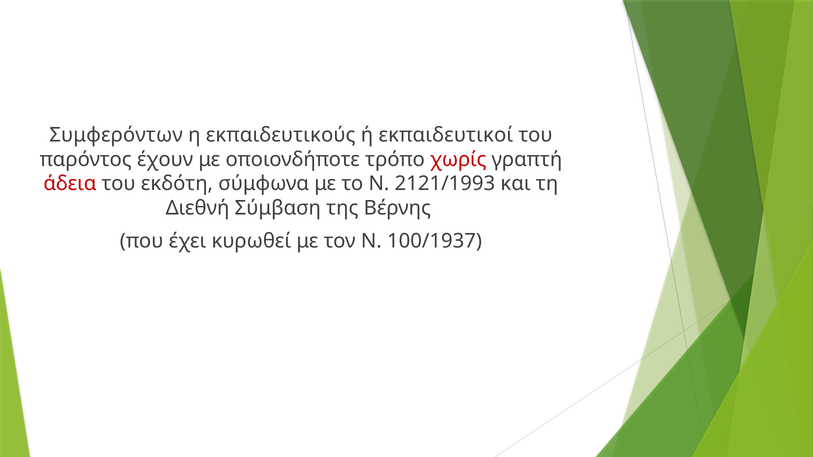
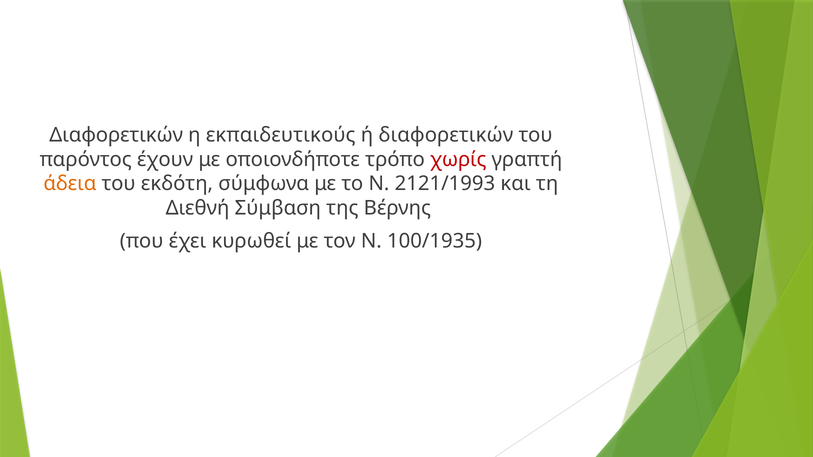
Συμφερόντων: Συμφερόντων -> Διαφορετικών (116, 135)
ή εκπαιδευτικοί: εκπαιδευτικοί -> διαφορετικών (446, 135)
άδεια colour: red -> orange (70, 184)
100/1937: 100/1937 -> 100/1935 (435, 241)
